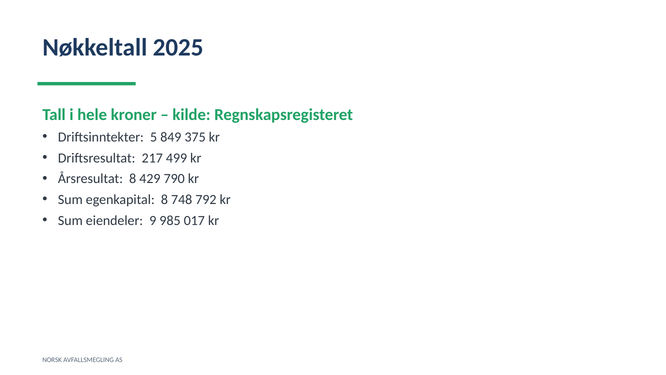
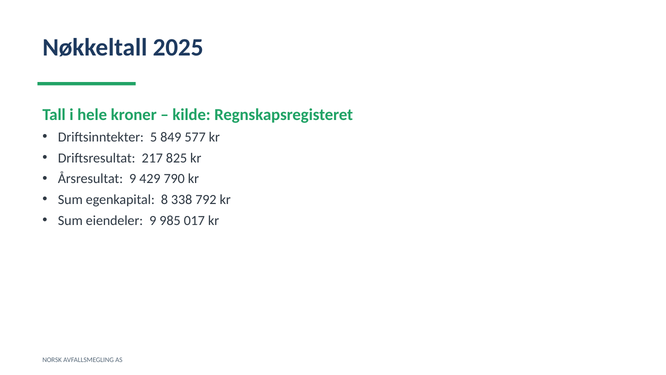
375: 375 -> 577 (195, 137)
499: 499 -> 825 (177, 158)
Årsresultat 8: 8 -> 9 (133, 179)
748: 748 -> 338 (182, 199)
